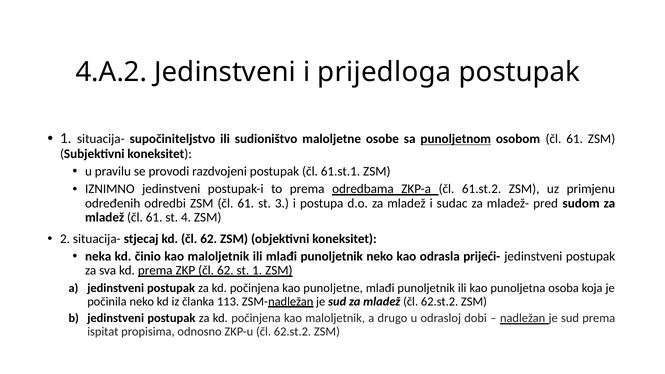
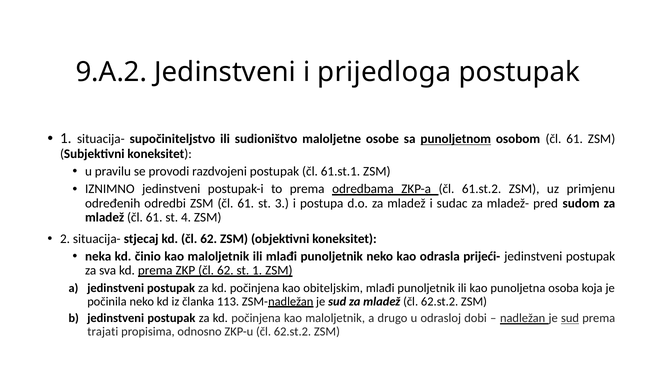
4.A.2: 4.A.2 -> 9.A.2 (111, 72)
punoljetne: punoljetne -> obiteljskim (333, 288)
sud underline: none -> present (570, 318)
ispitat: ispitat -> trajati (103, 332)
